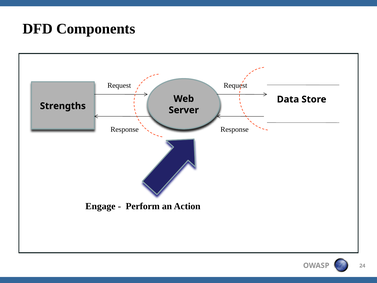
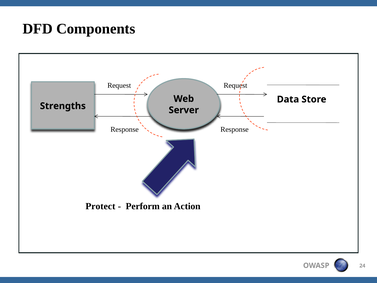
Engage: Engage -> Protect (100, 206)
